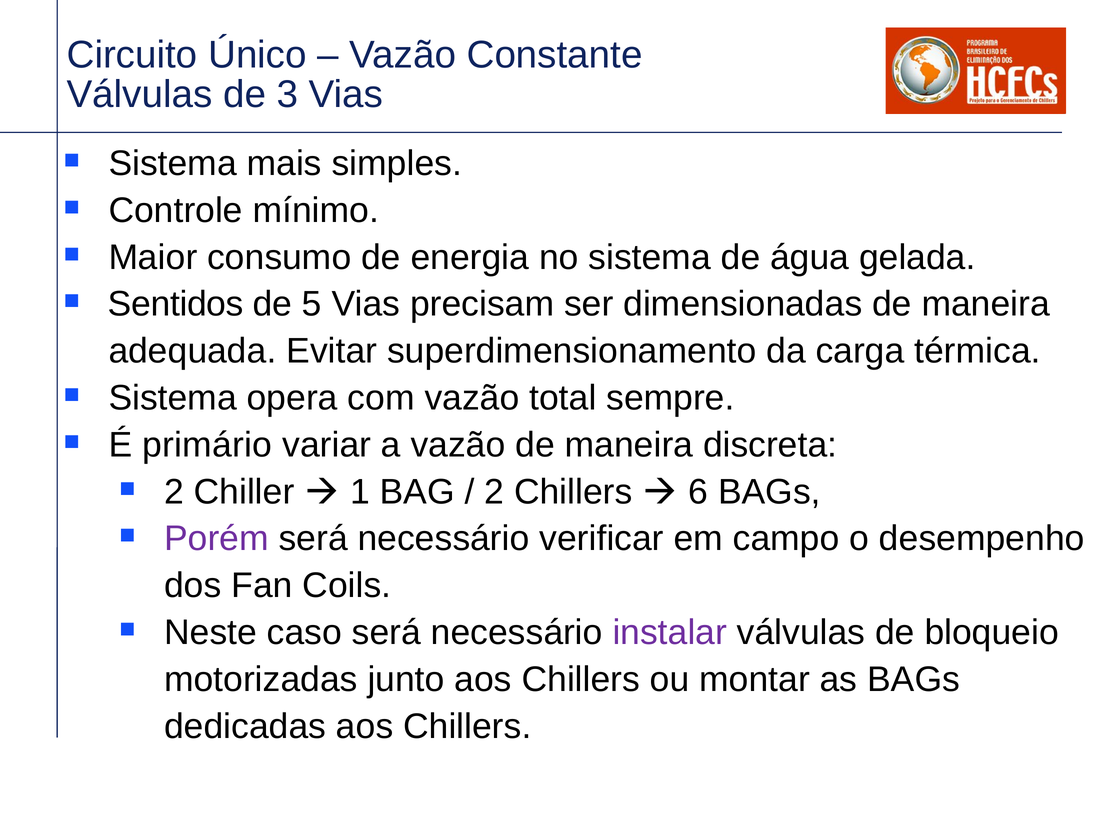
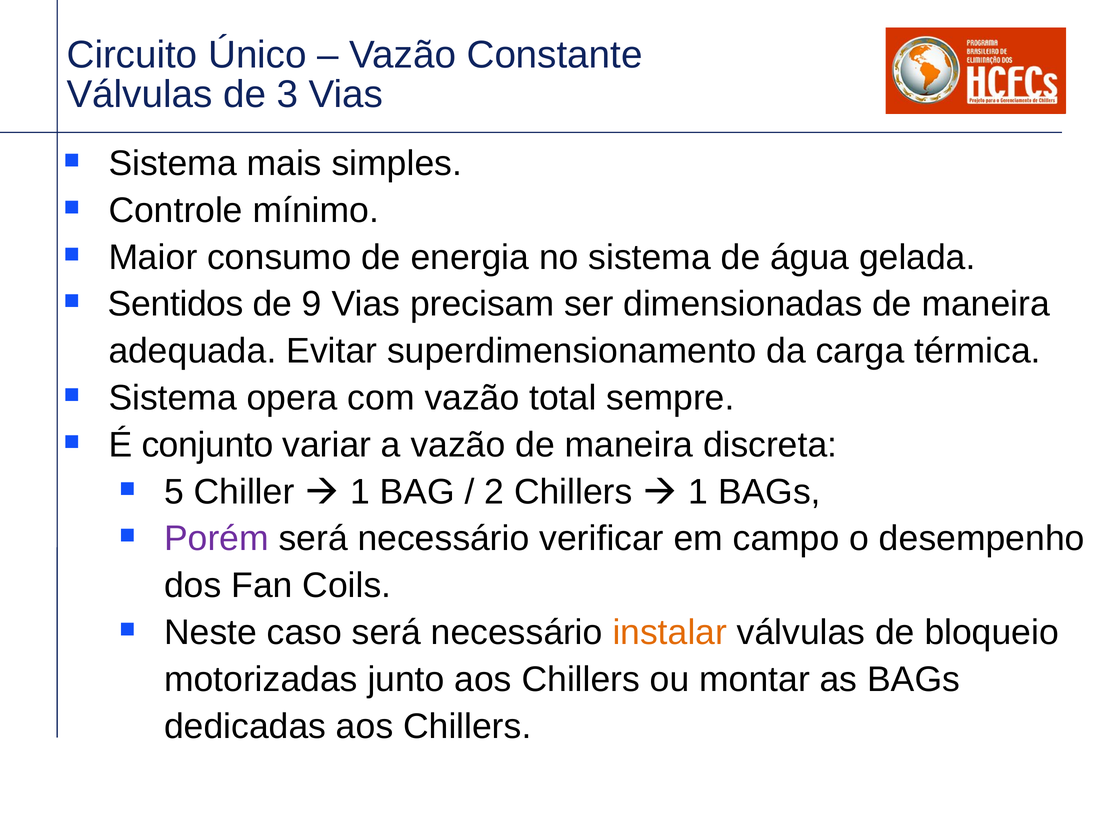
5: 5 -> 9 (312, 304)
primário: primário -> conjunto (207, 445)
2: 2 -> 5 (174, 492)
6: 6 -> 1 (698, 492)
instalar colour: purple -> orange (670, 632)
